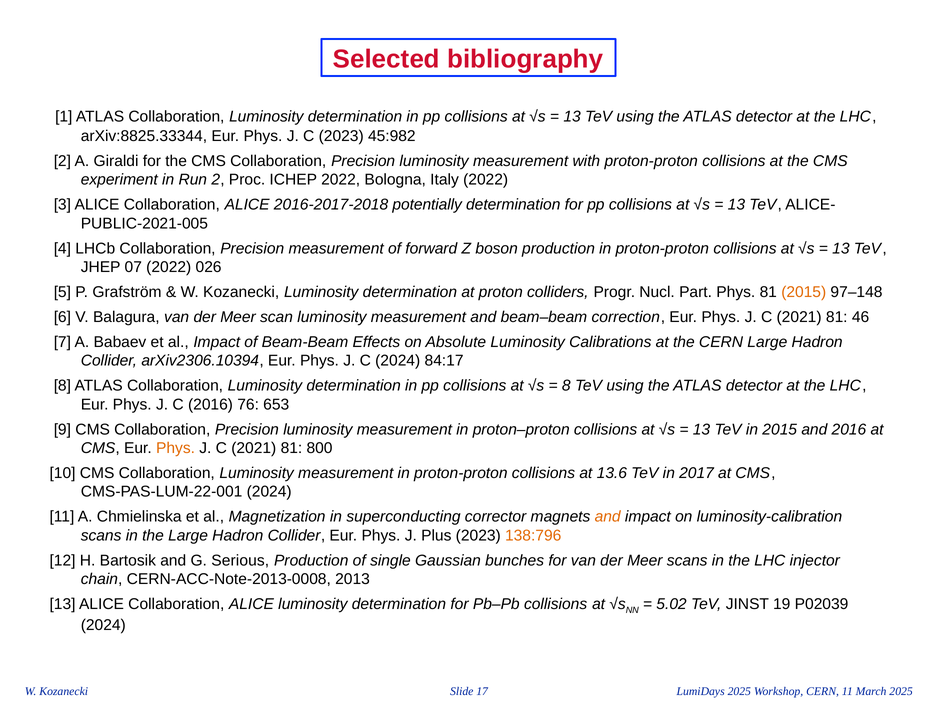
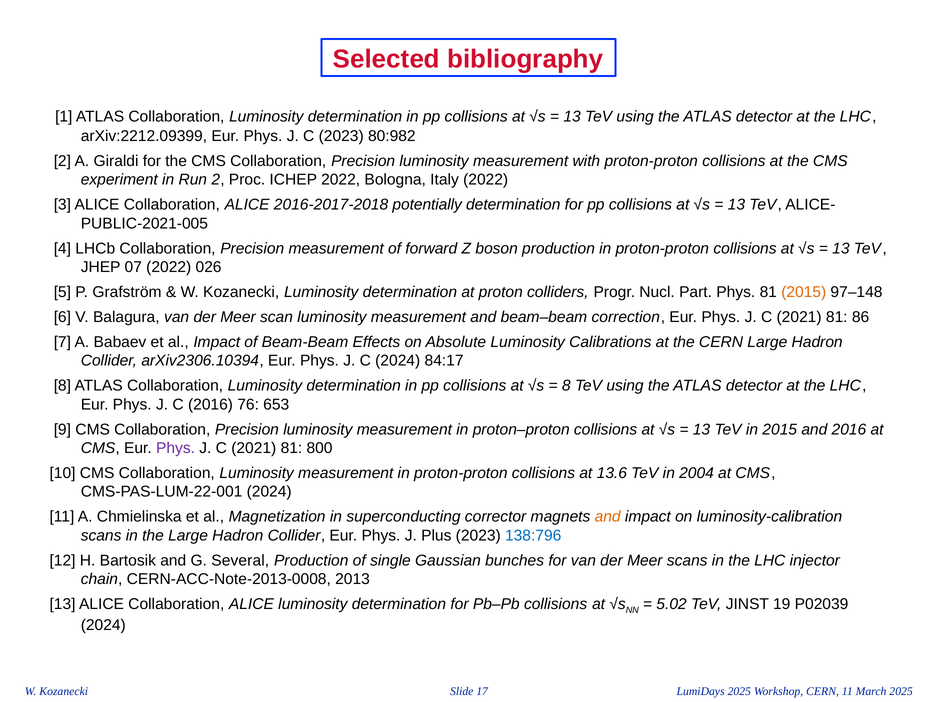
arXiv:8825.33344: arXiv:8825.33344 -> arXiv:2212.09399 (144, 136)
45:982: 45:982 -> 80:982 (392, 136)
46: 46 -> 86 (861, 317)
Phys colour: orange -> purple (176, 448)
2017: 2017 -> 2004 (697, 473)
138:796 colour: orange -> blue (533, 535)
Serious: Serious -> Several (240, 560)
